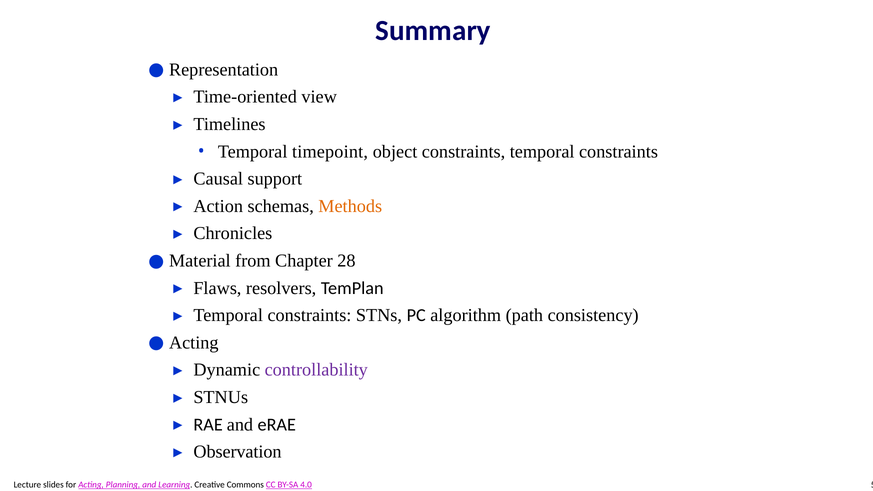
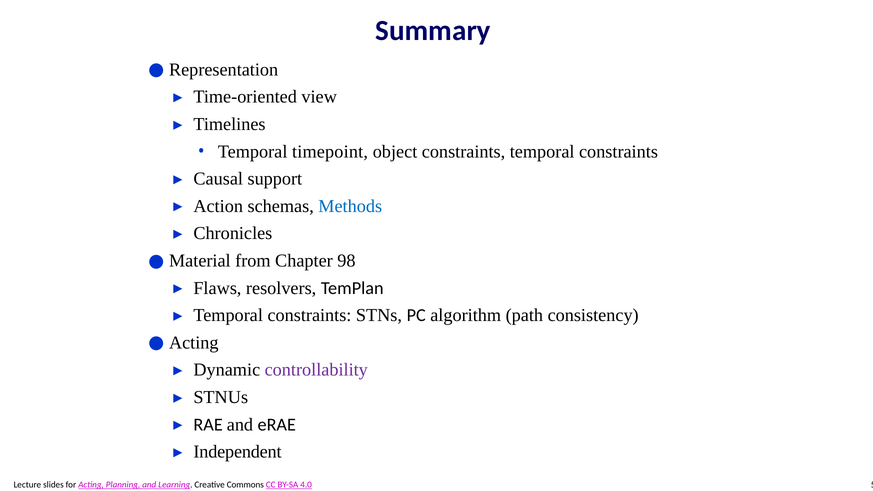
Methods colour: orange -> blue (350, 206)
28: 28 -> 98 (346, 261)
Observation: Observation -> Independent (238, 452)
